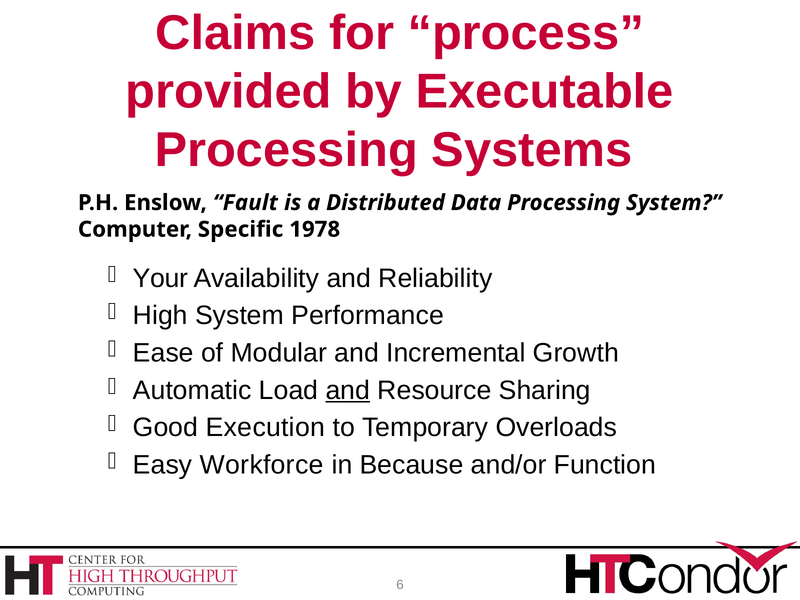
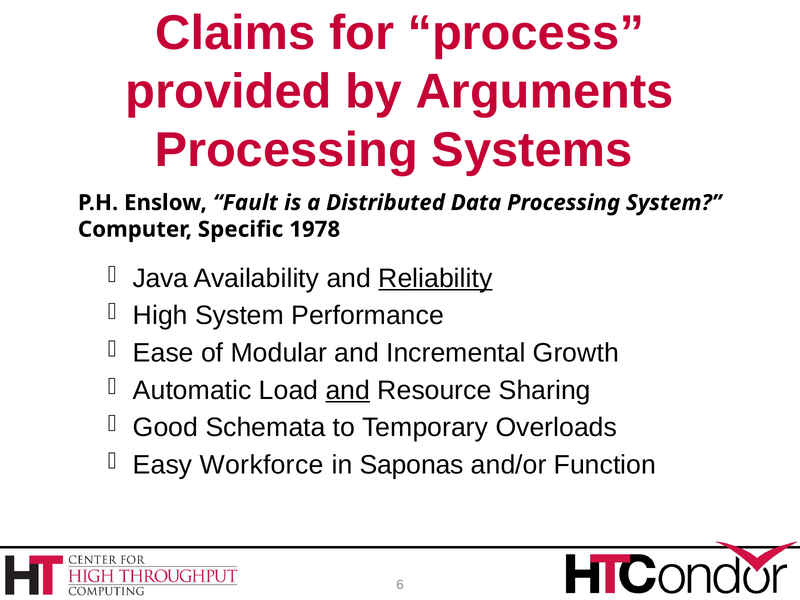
Executable: Executable -> Arguments (545, 92)
Your: Your -> Java (161, 278)
Reliability underline: none -> present (435, 278)
Execution: Execution -> Schemata (266, 428)
Because: Because -> Saponas (412, 465)
